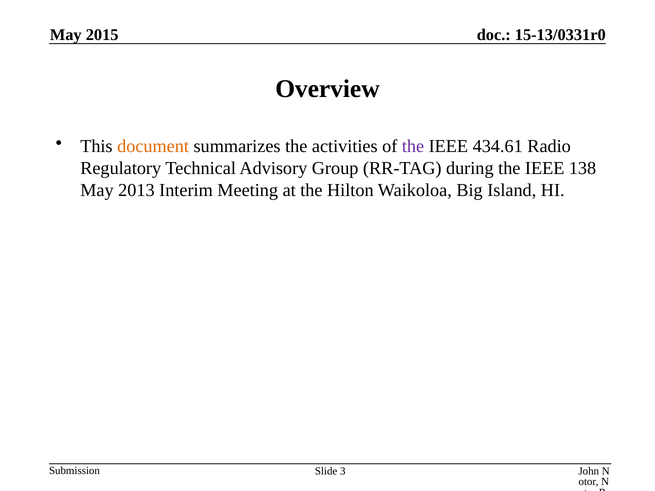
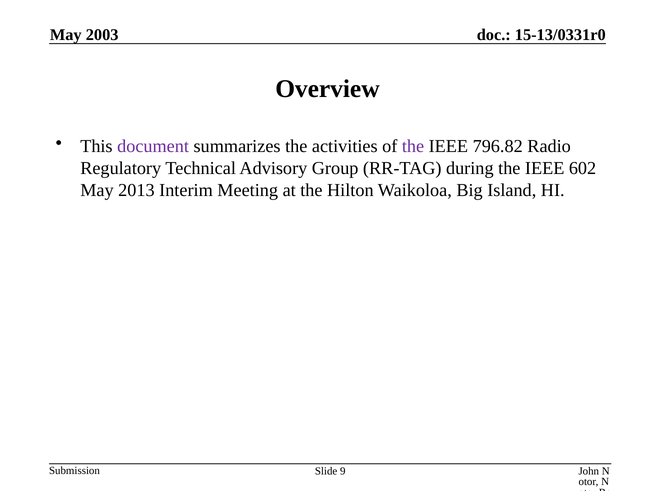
2015: 2015 -> 2003 (102, 35)
document colour: orange -> purple (153, 146)
434.61: 434.61 -> 796.82 (498, 146)
138: 138 -> 602 (583, 168)
3: 3 -> 9 (343, 471)
